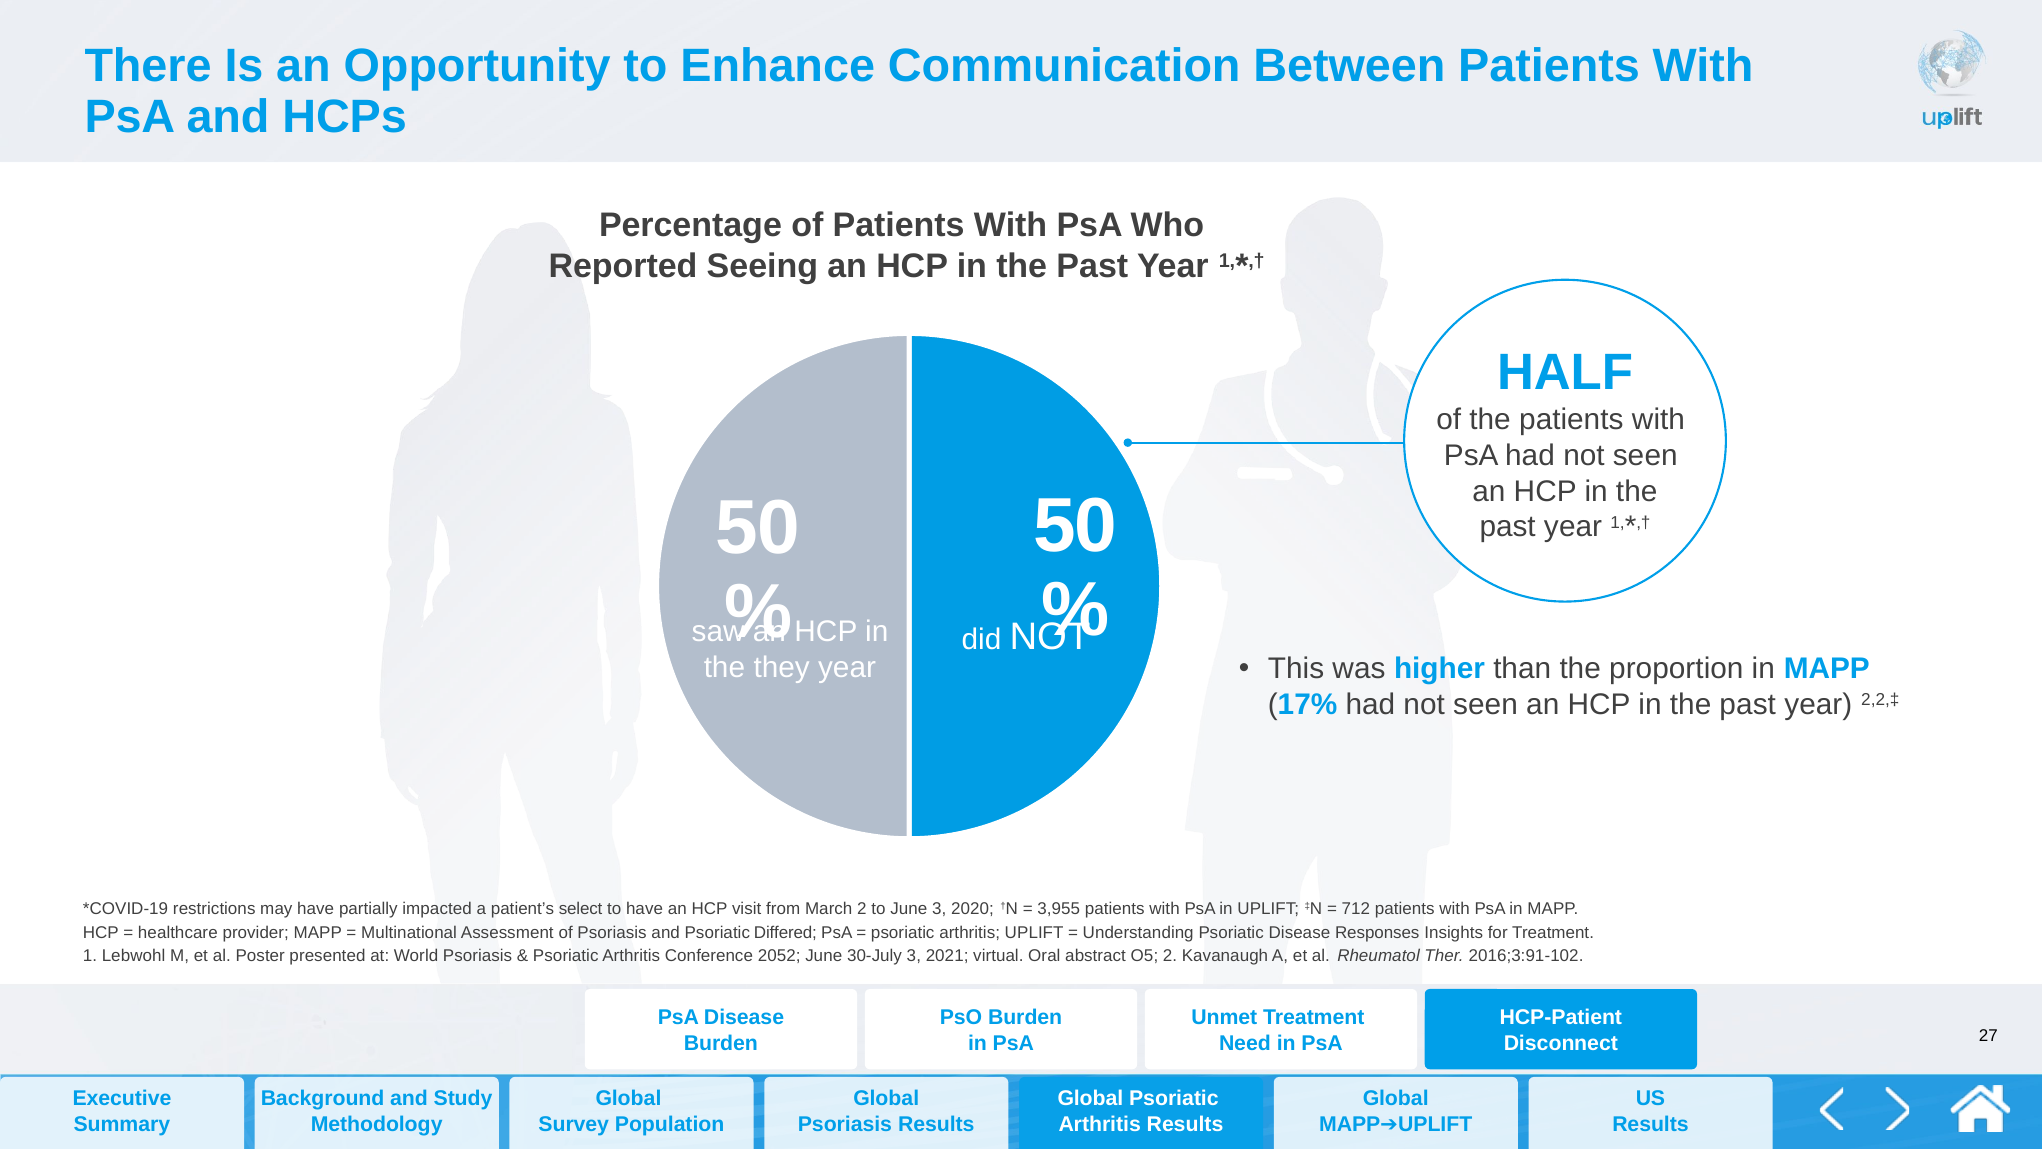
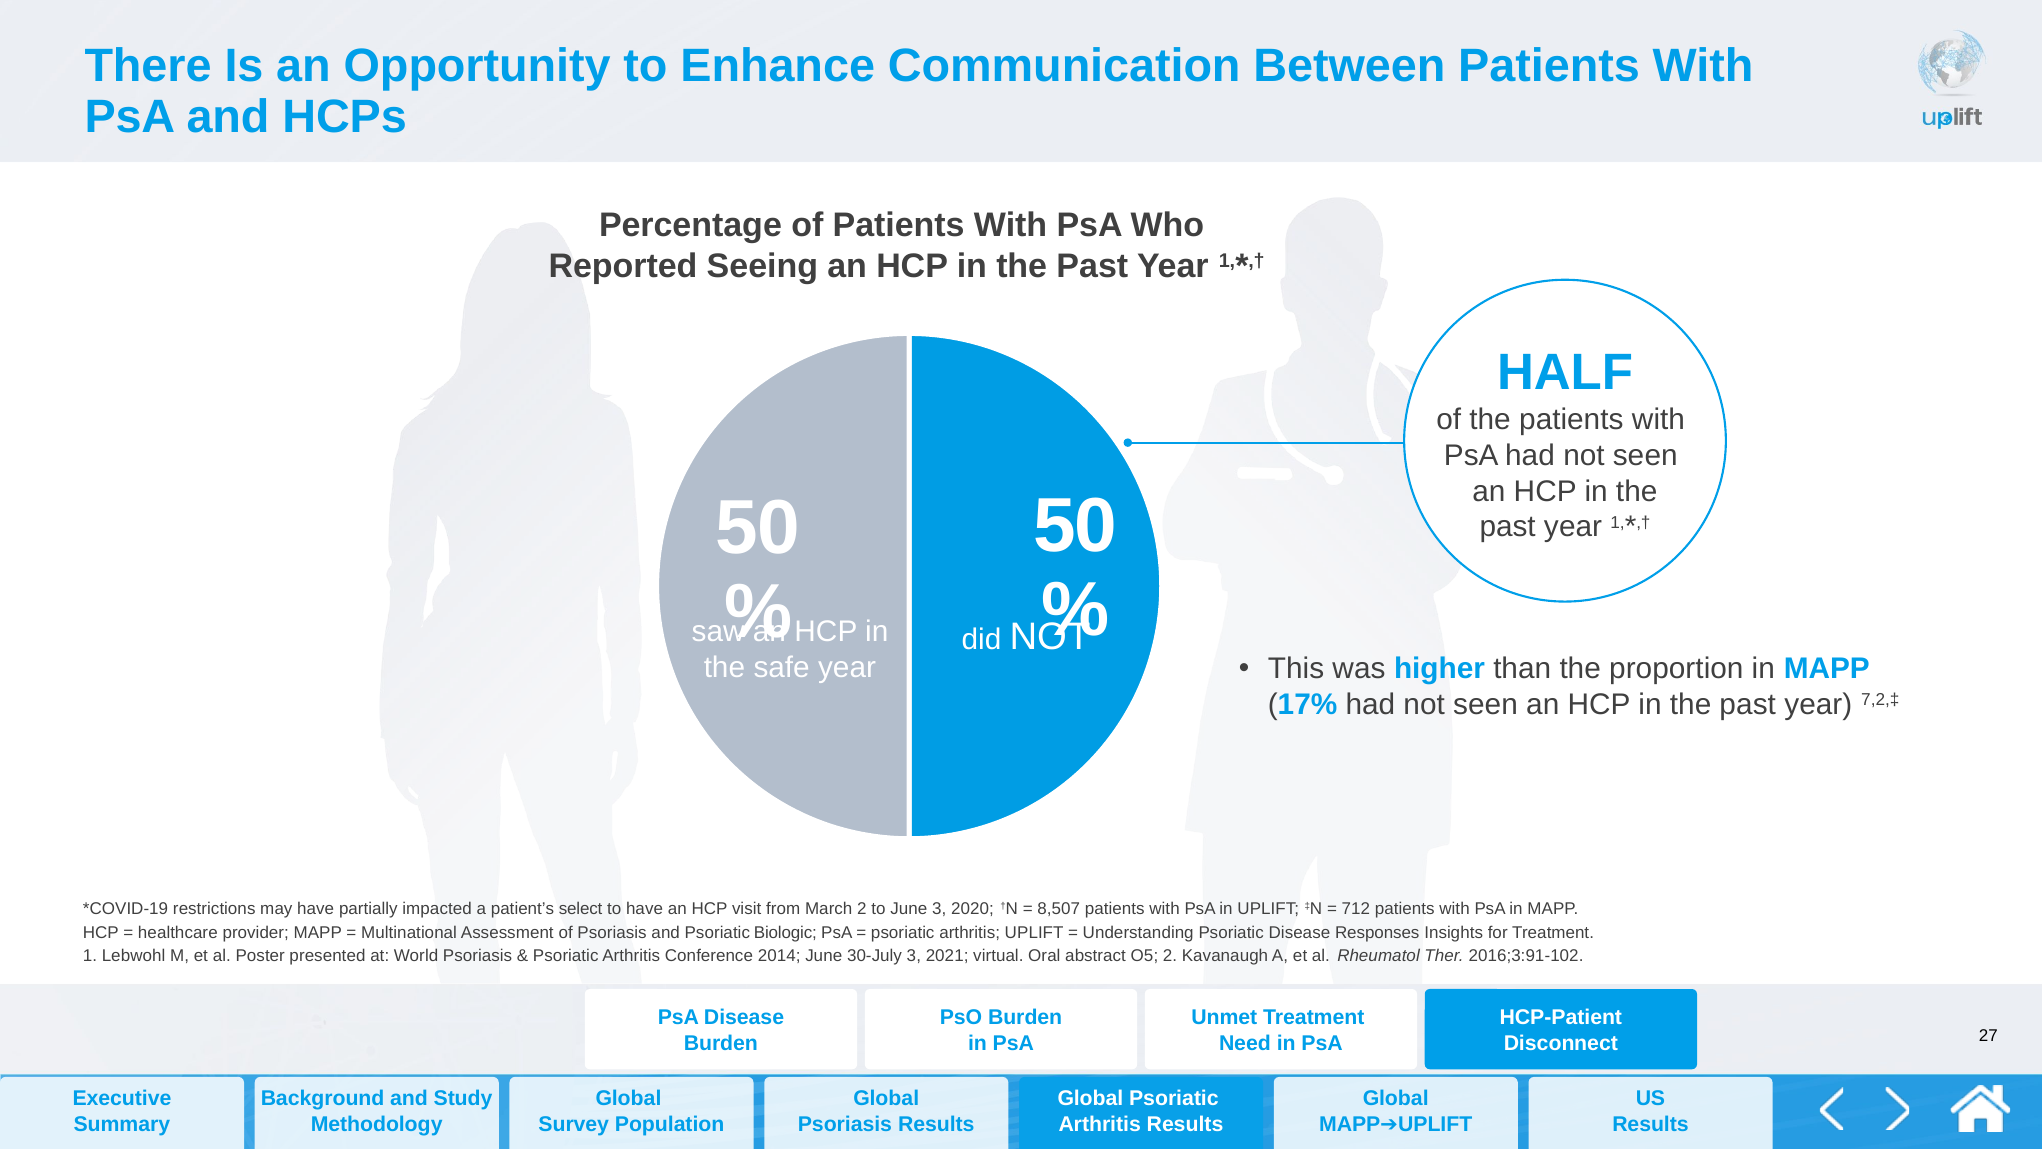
they: they -> safe (782, 667)
2,2,‡: 2,2,‡ -> 7,2,‡ (1880, 700)
3,955: 3,955 -> 8,507 (1059, 909)
Differed: Differed -> Biologic (785, 932)
2052: 2052 -> 2014 (779, 956)
